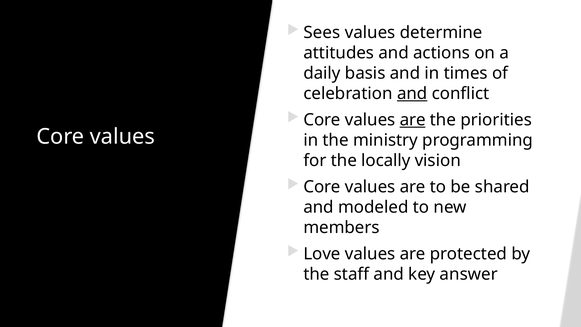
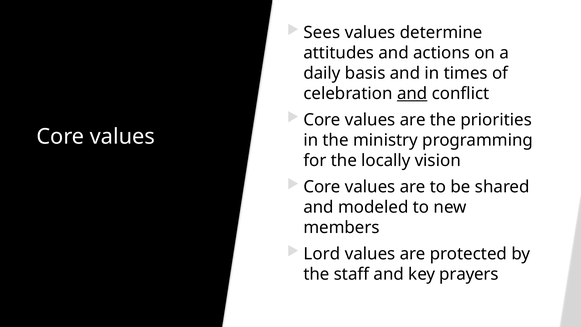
are underline: present -> none (413, 120)
Love: Love -> Lord (322, 254)
answer: answer -> prayers (469, 274)
